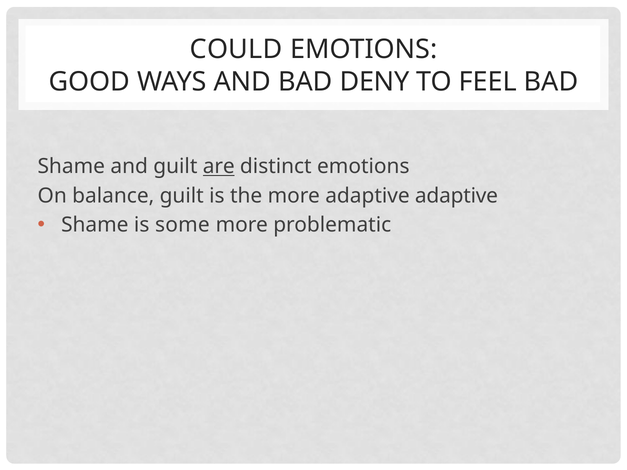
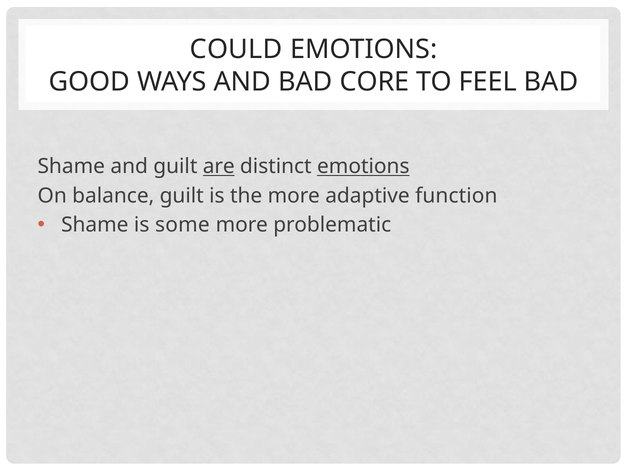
DENY: DENY -> CORE (375, 82)
emotions underline: none -> present (363, 167)
adaptive adaptive: adaptive -> function (456, 196)
